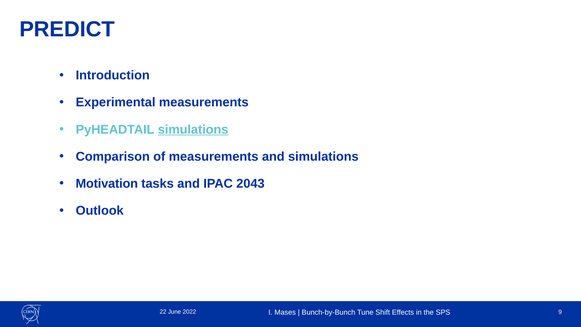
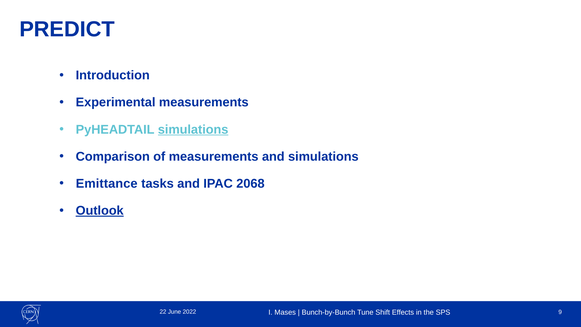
Motivation: Motivation -> Emittance (107, 184)
2043: 2043 -> 2068 (250, 184)
Outlook underline: none -> present (100, 211)
